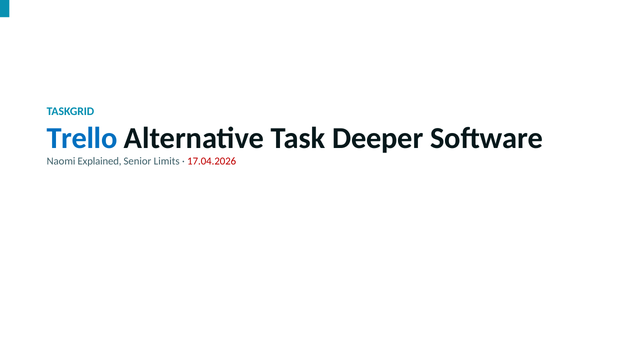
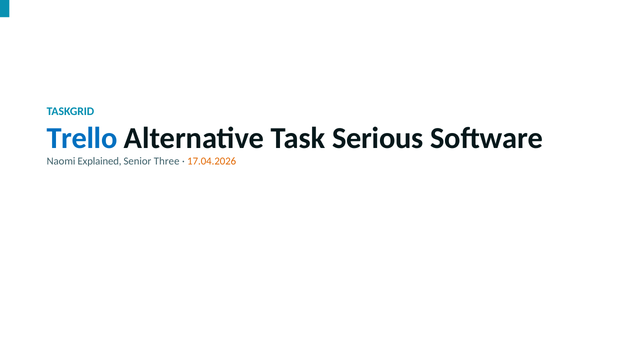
Deeper: Deeper -> Serious (378, 138)
Limits: Limits -> Three (167, 161)
17.04.2026 colour: red -> orange (212, 161)
